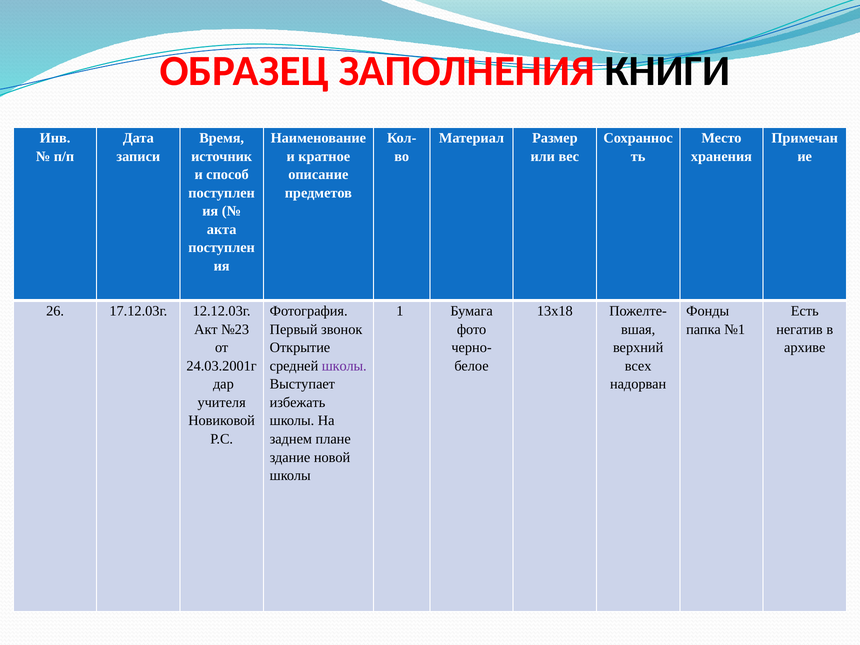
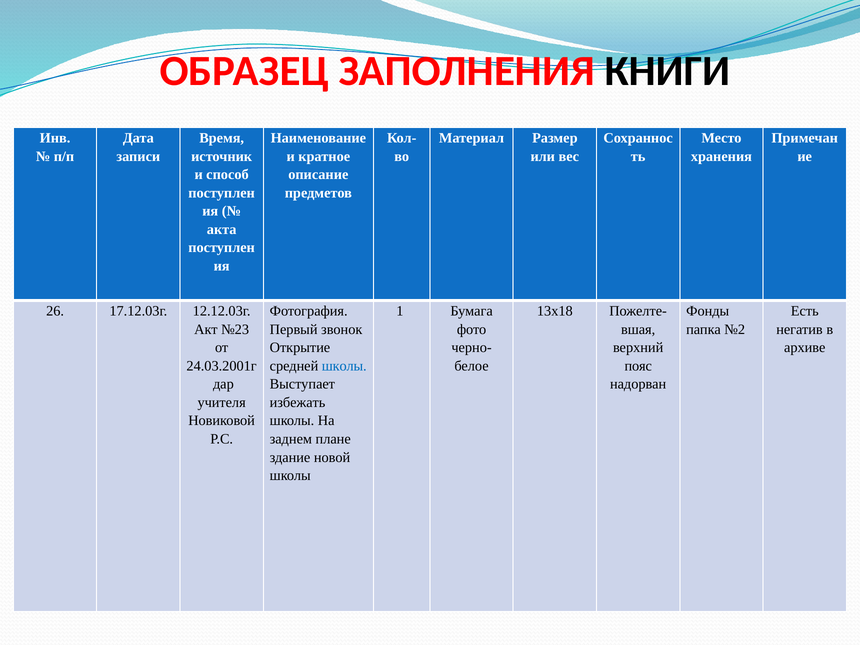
№1: №1 -> №2 (735, 329)
школы colour: purple -> blue (344, 366)
всех: всех -> пояс (638, 366)
